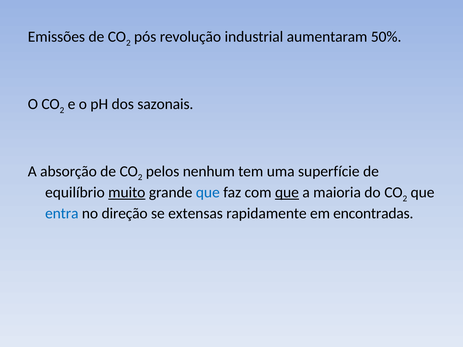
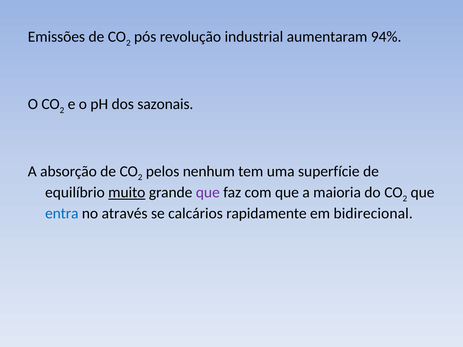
50%: 50% -> 94% (386, 37)
que colour: blue -> purple (208, 193)
que underline: present -> none (287, 193)
direção: direção -> através (125, 214)
extensas: extensas -> calcários (196, 214)
encontradas: encontradas -> bidirecional (373, 214)
